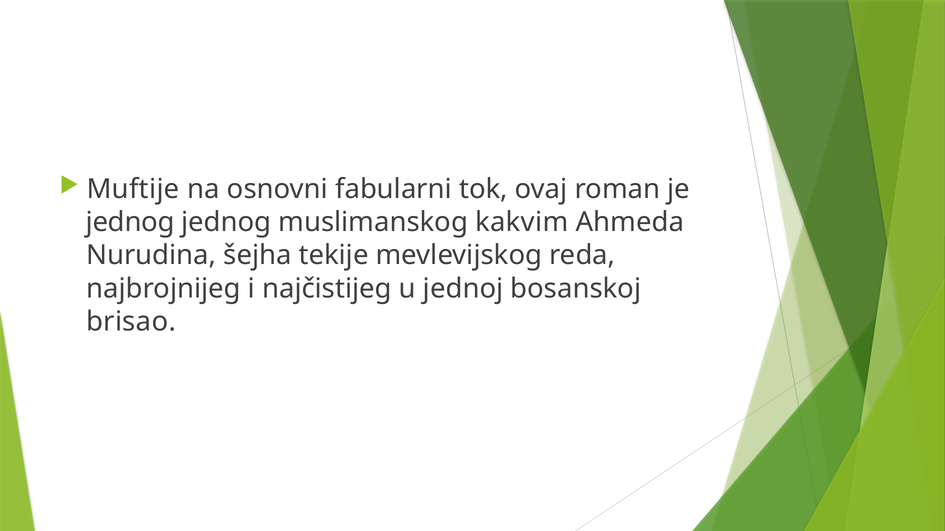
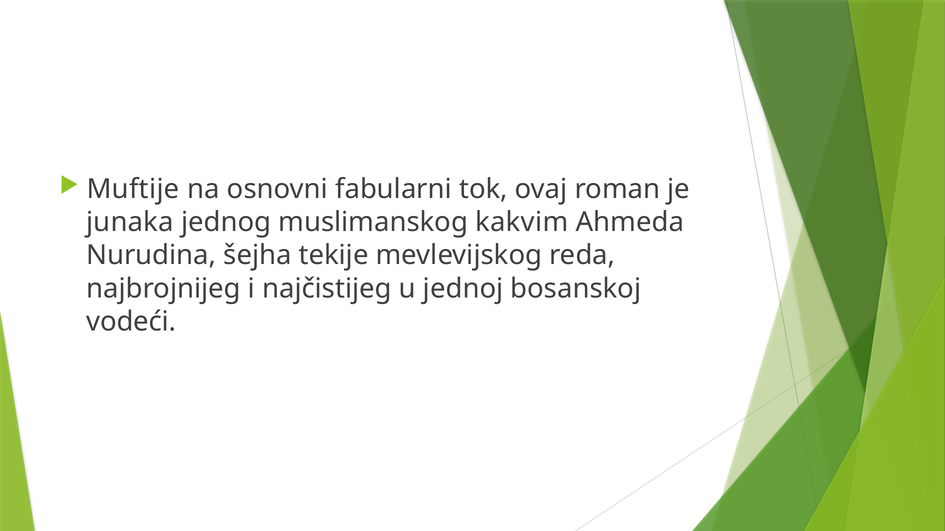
jednog: jednog -> junaka (130, 223)
brisao: brisao -> vodeći (131, 322)
